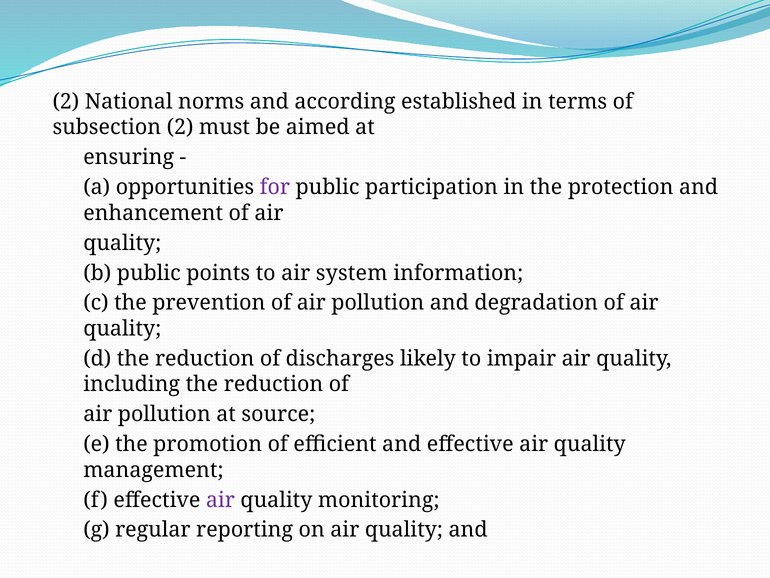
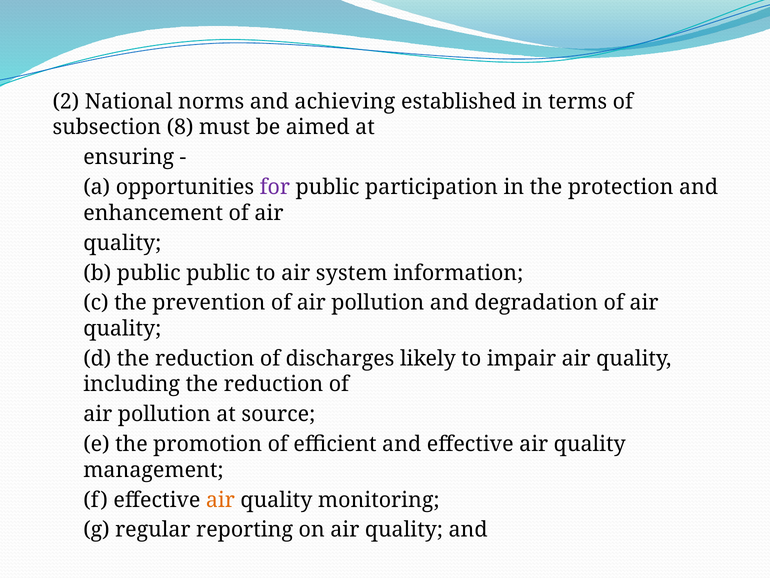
according: according -> achieving (345, 102)
subsection 2: 2 -> 8 (180, 127)
public points: points -> public (218, 273)
air colour: purple -> orange (220, 499)
